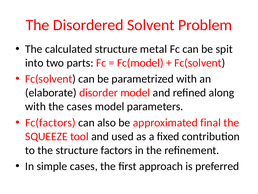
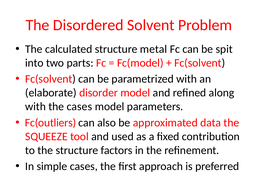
Fc(factors: Fc(factors -> Fc(outliers (51, 122)
final: final -> data (211, 122)
